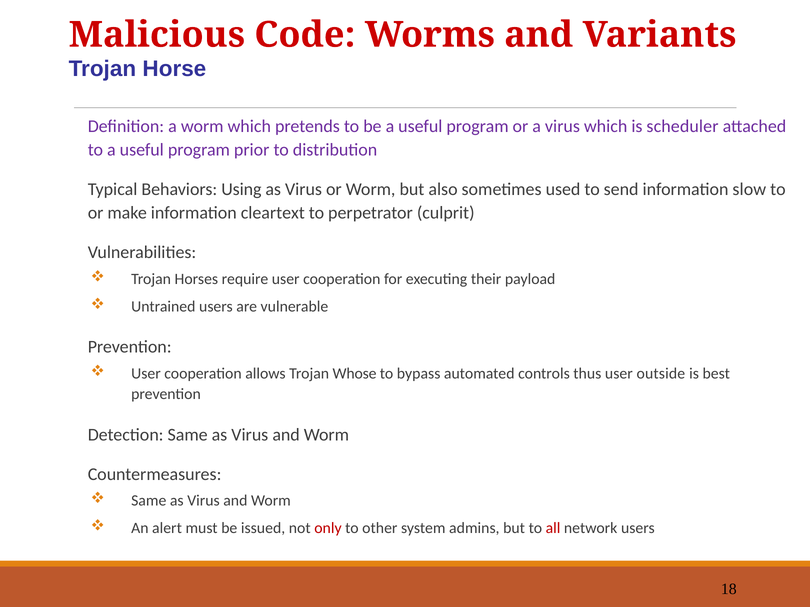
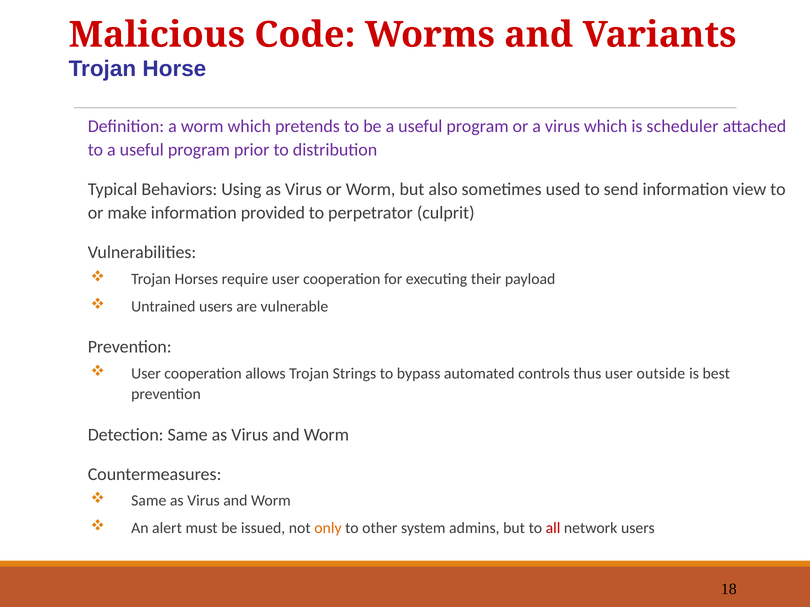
slow: slow -> view (749, 189)
cleartext: cleartext -> provided (273, 213)
Whose: Whose -> Strings (354, 374)
only colour: red -> orange (328, 529)
